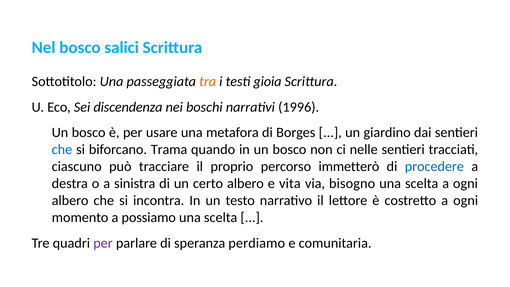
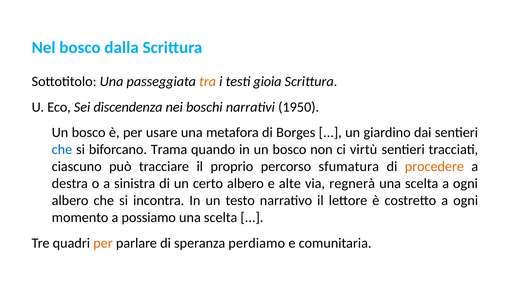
salici: salici -> dalla (122, 48)
1996: 1996 -> 1950 (299, 107)
nelle: nelle -> virtù (364, 150)
immetterò: immetterò -> sfumatura (349, 167)
procedere colour: blue -> orange (434, 167)
vita: vita -> alte (290, 184)
bisogno: bisogno -> regnerà (352, 184)
per colour: purple -> orange (103, 243)
